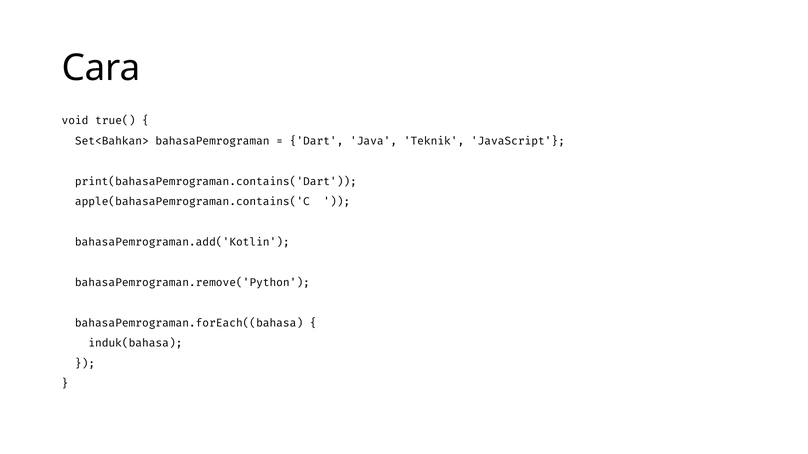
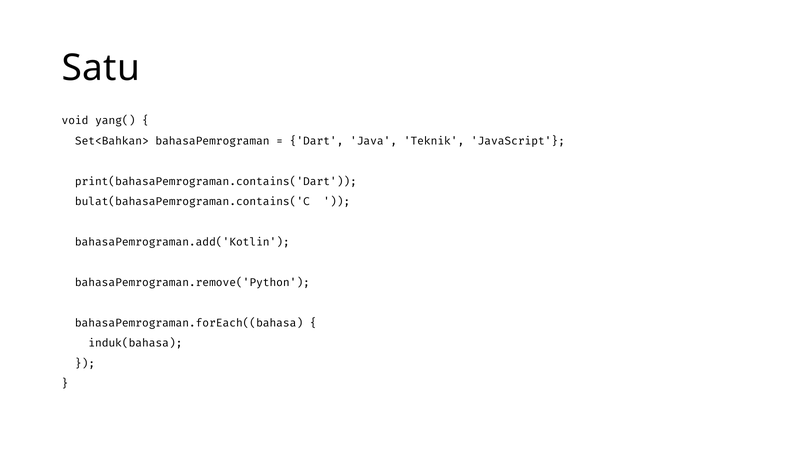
Cara: Cara -> Satu (101, 68)
true(: true( -> yang( (115, 121)
apple(bahasaPemrograman.contains('C++: apple(bahasaPemrograman.contains('C++ -> bulat(bahasaPemrograman.contains('C++ (213, 202)
